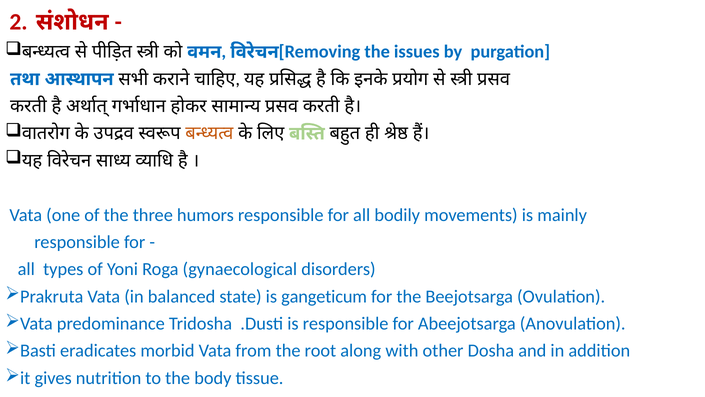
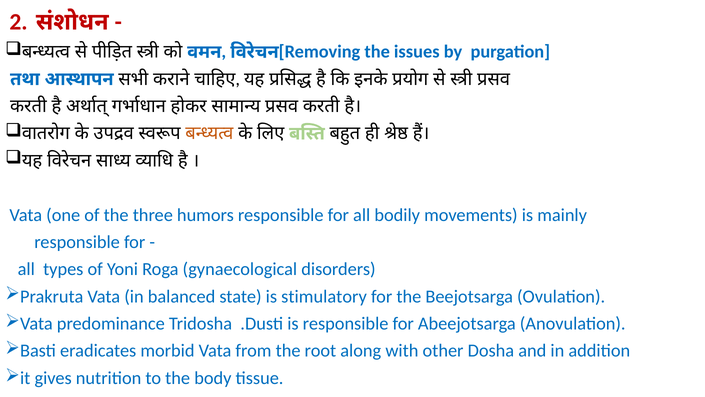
gangeticum: gangeticum -> stimulatory (324, 296)
